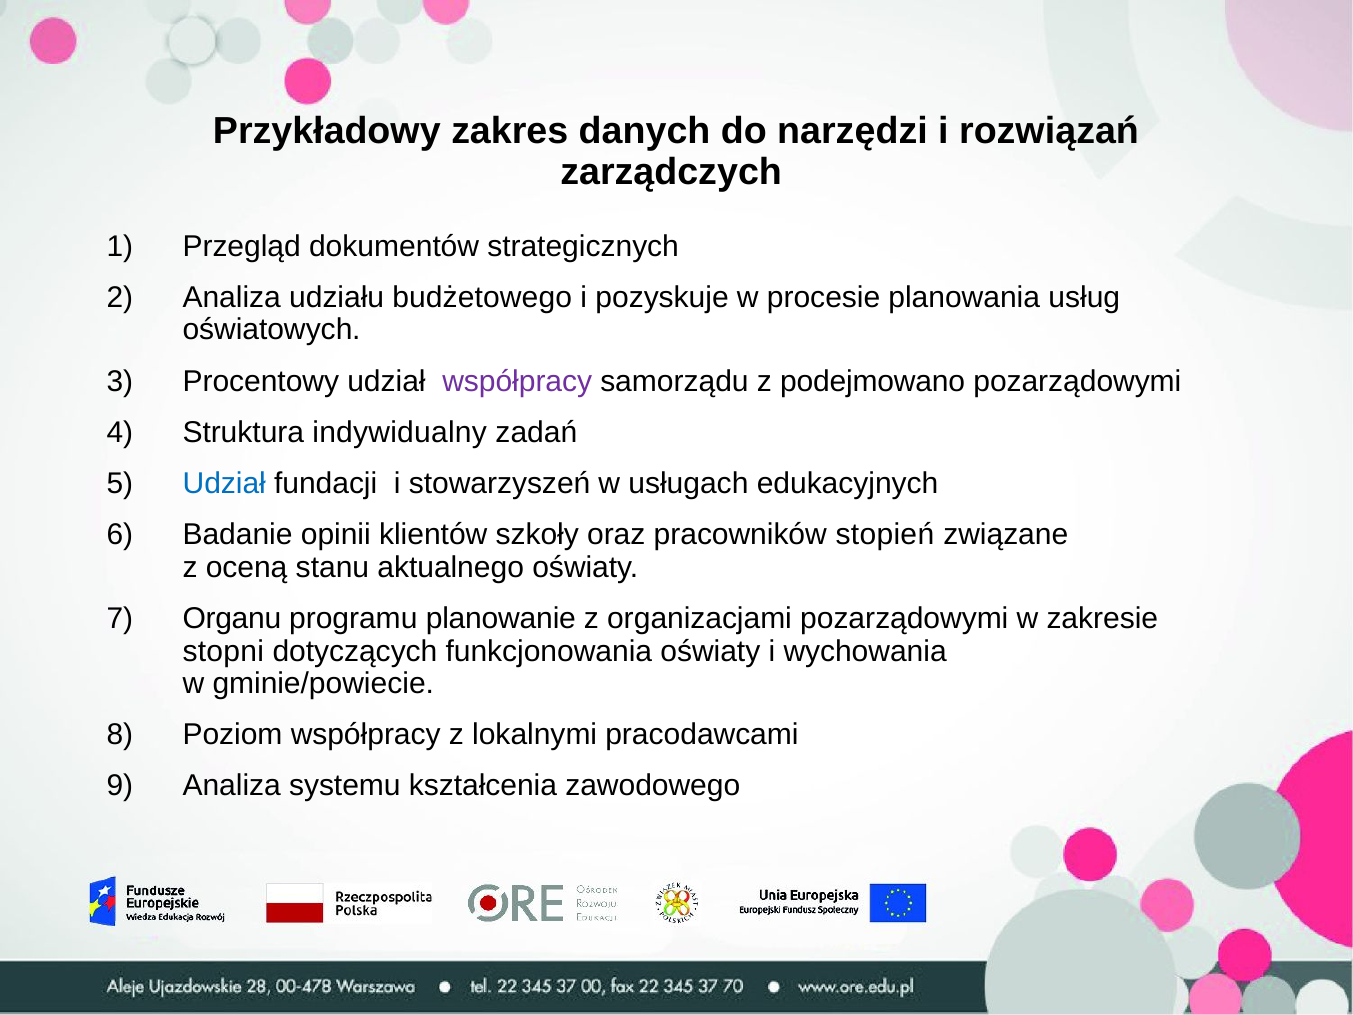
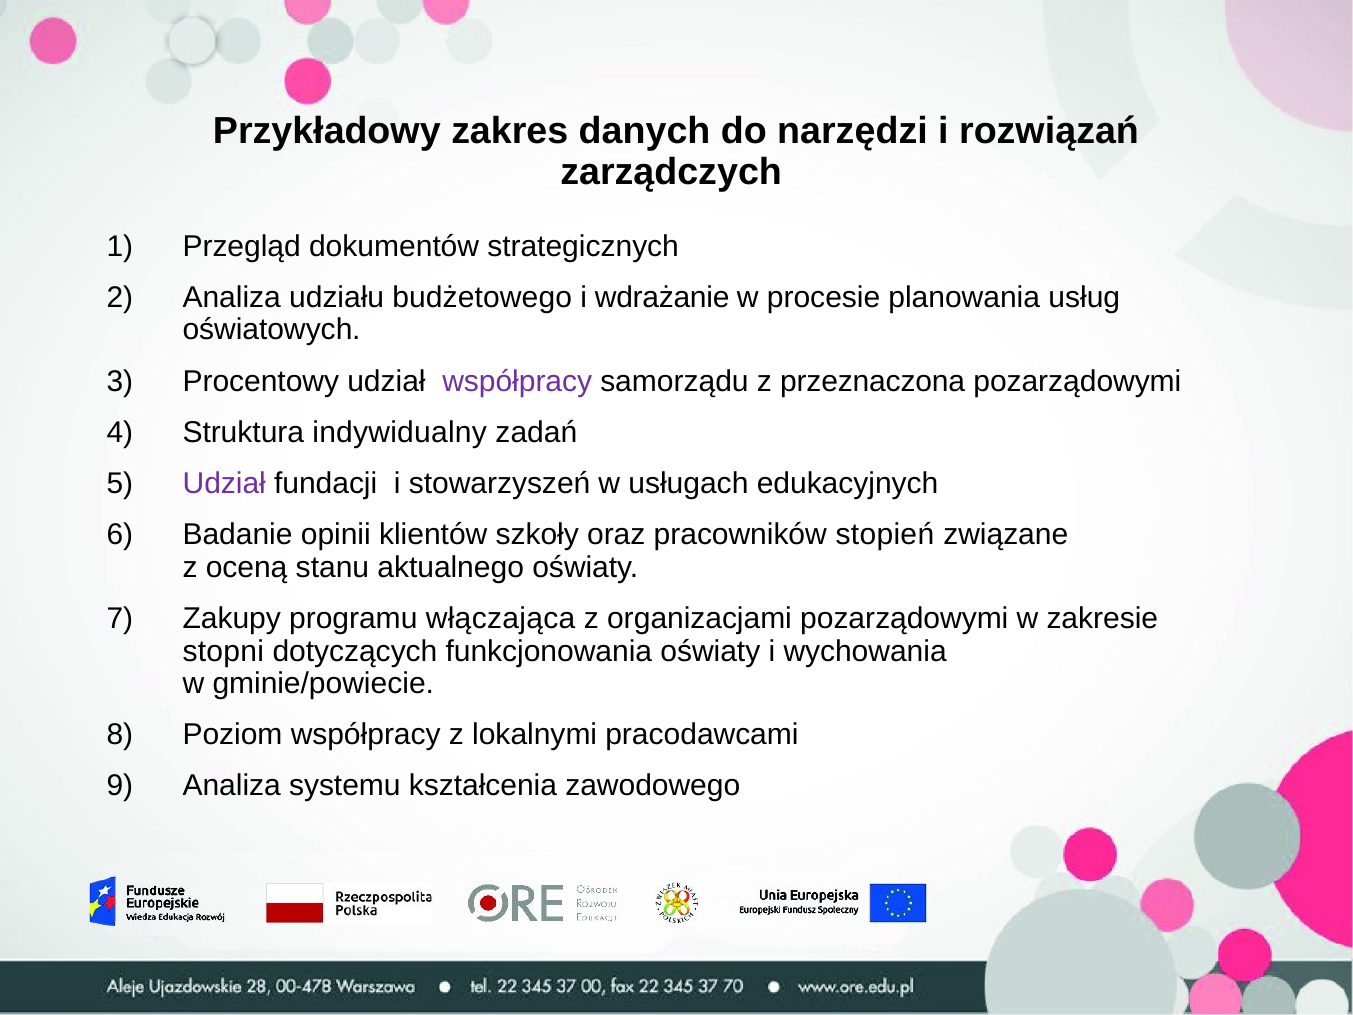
pozyskuje: pozyskuje -> wdrażanie (662, 297)
podejmowano: podejmowano -> przeznaczona (873, 381)
Udział colour: blue -> purple (224, 484)
Organu: Organu -> Zakupy (232, 618)
planowanie: planowanie -> włączająca (501, 618)
